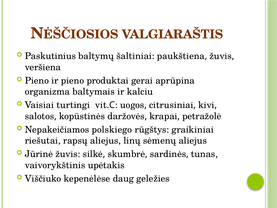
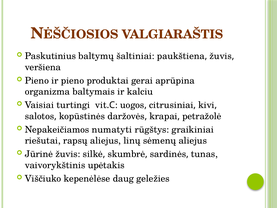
polskiego: polskiego -> numatyti (112, 129)
